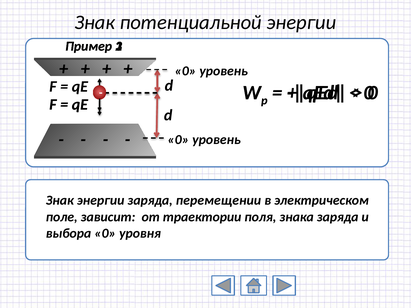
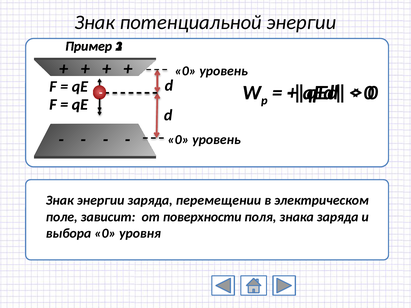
траектории: траектории -> поверхности (202, 217)
